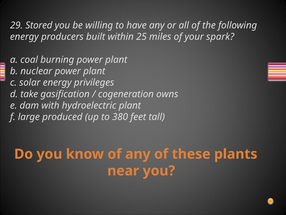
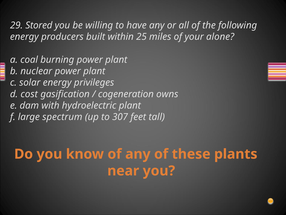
spark: spark -> alone (220, 37)
take: take -> cost (29, 94)
produced: produced -> spectrum (62, 117)
380: 380 -> 307 (120, 117)
